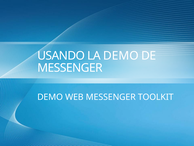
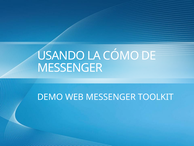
LA DEMO: DEMO -> CÓMO (121, 56)
